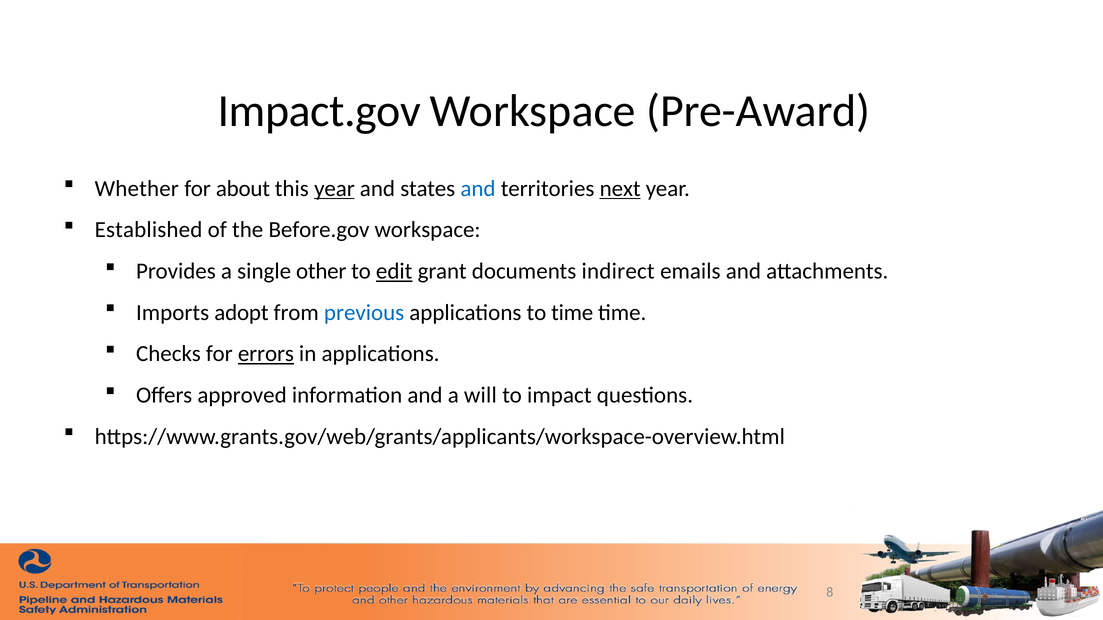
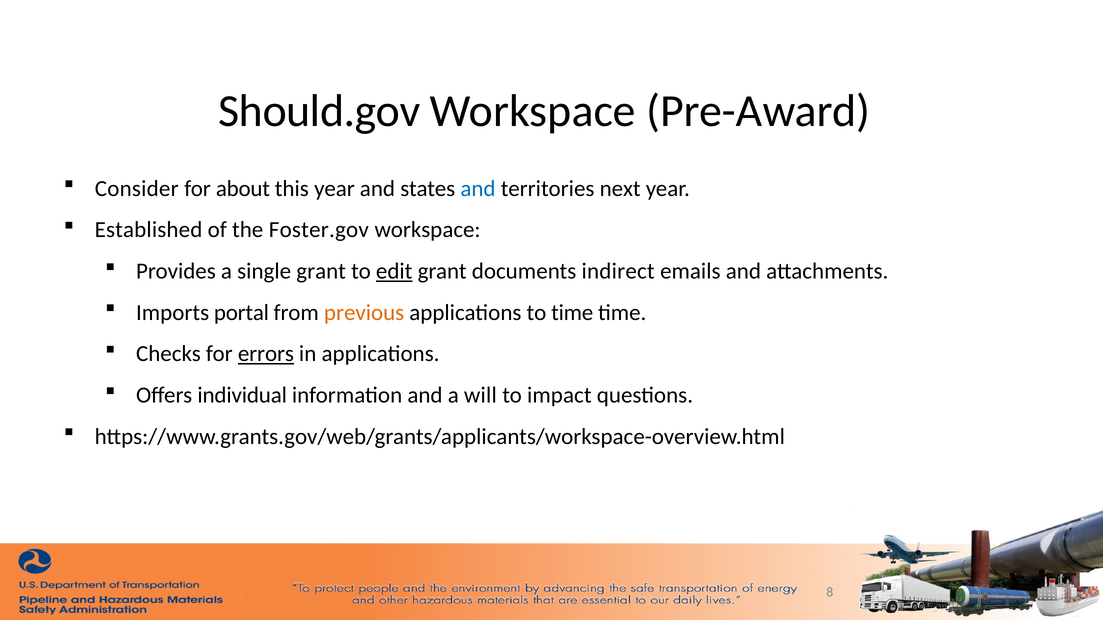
Impact.gov: Impact.gov -> Should.gov (319, 111)
Whether: Whether -> Consider (137, 189)
year underline: present -> none (334, 189)
next underline: present -> none (620, 189)
Before.gov: Before.gov -> Foster.gov (319, 230)
single other: other -> grant (321, 271)
adopt: adopt -> portal (241, 313)
previous colour: blue -> orange (364, 313)
approved: approved -> individual (242, 396)
